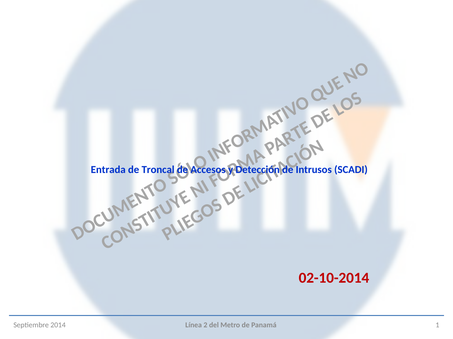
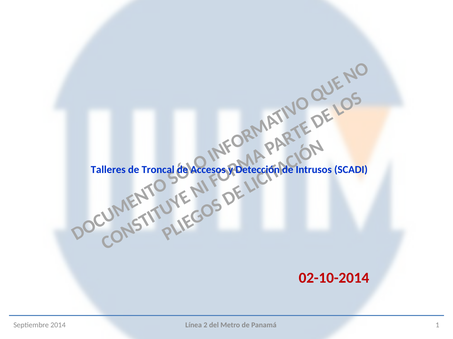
Entrada: Entrada -> Talleres (108, 170)
